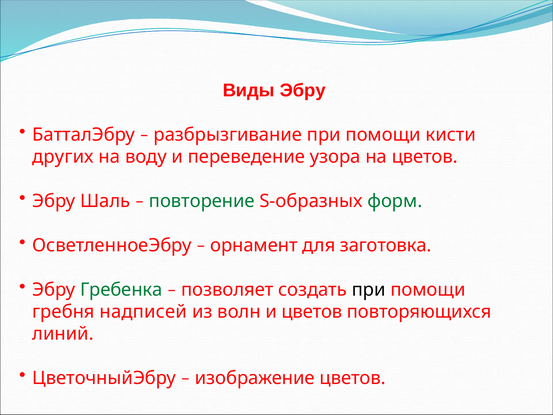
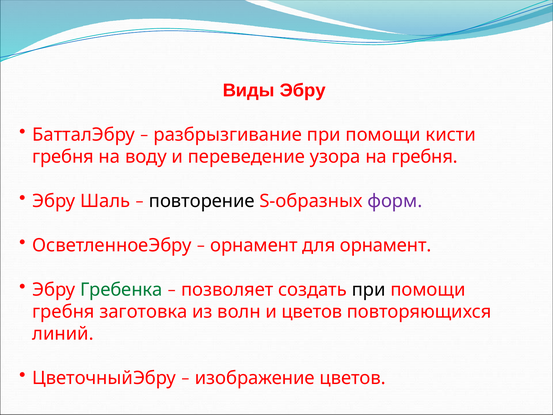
других: других -> гребня (63, 157)
на цветов: цветов -> гребня (425, 157)
повторение colour: green -> black (202, 201)
форм colour: green -> purple (395, 201)
для заготовка: заготовка -> орнамент (386, 245)
надписей: надписей -> заготовка (143, 312)
